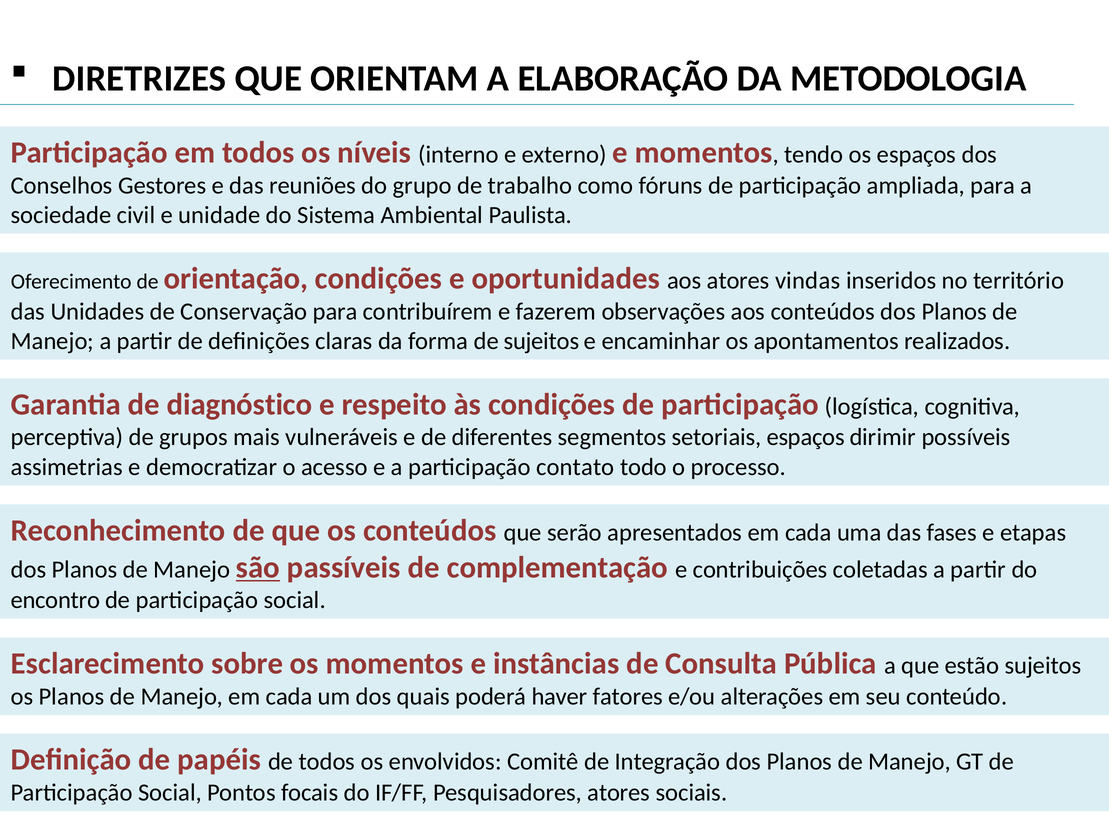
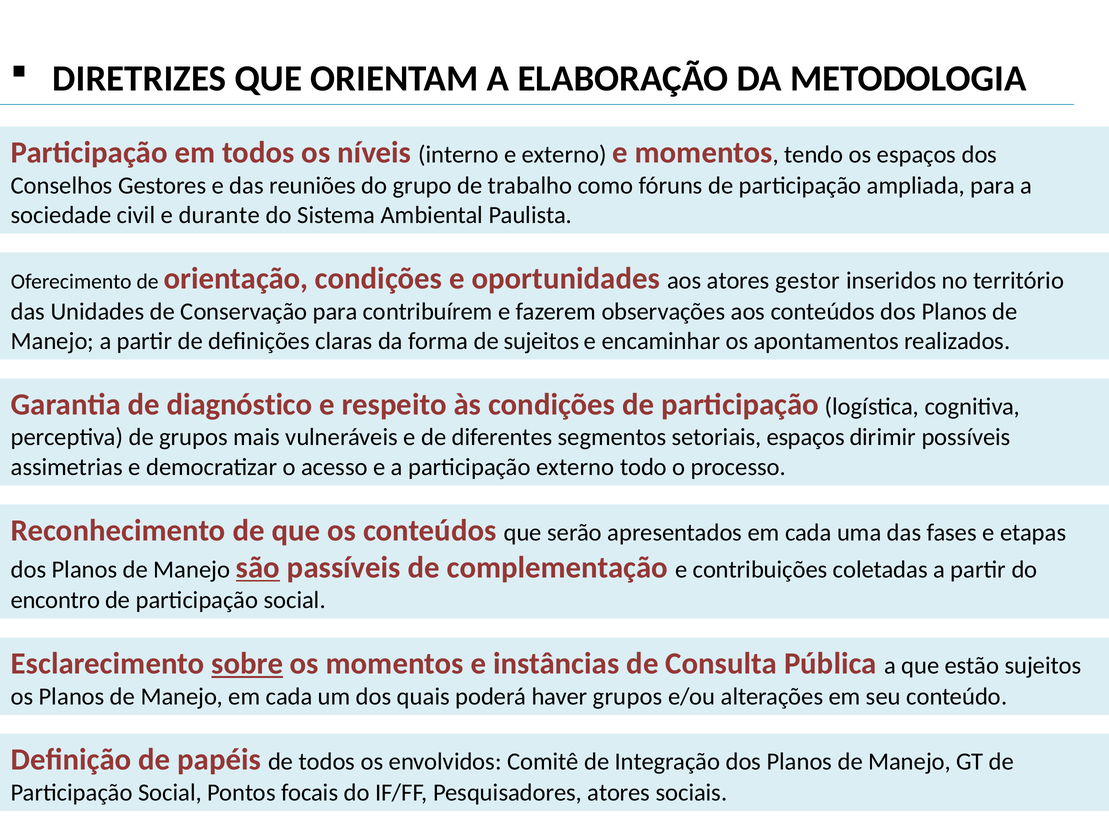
unidade: unidade -> durante (219, 215)
vindas: vindas -> gestor (808, 281)
participação contato: contato -> externo (575, 467)
sobre underline: none -> present (247, 664)
haver fatores: fatores -> grupos (628, 696)
